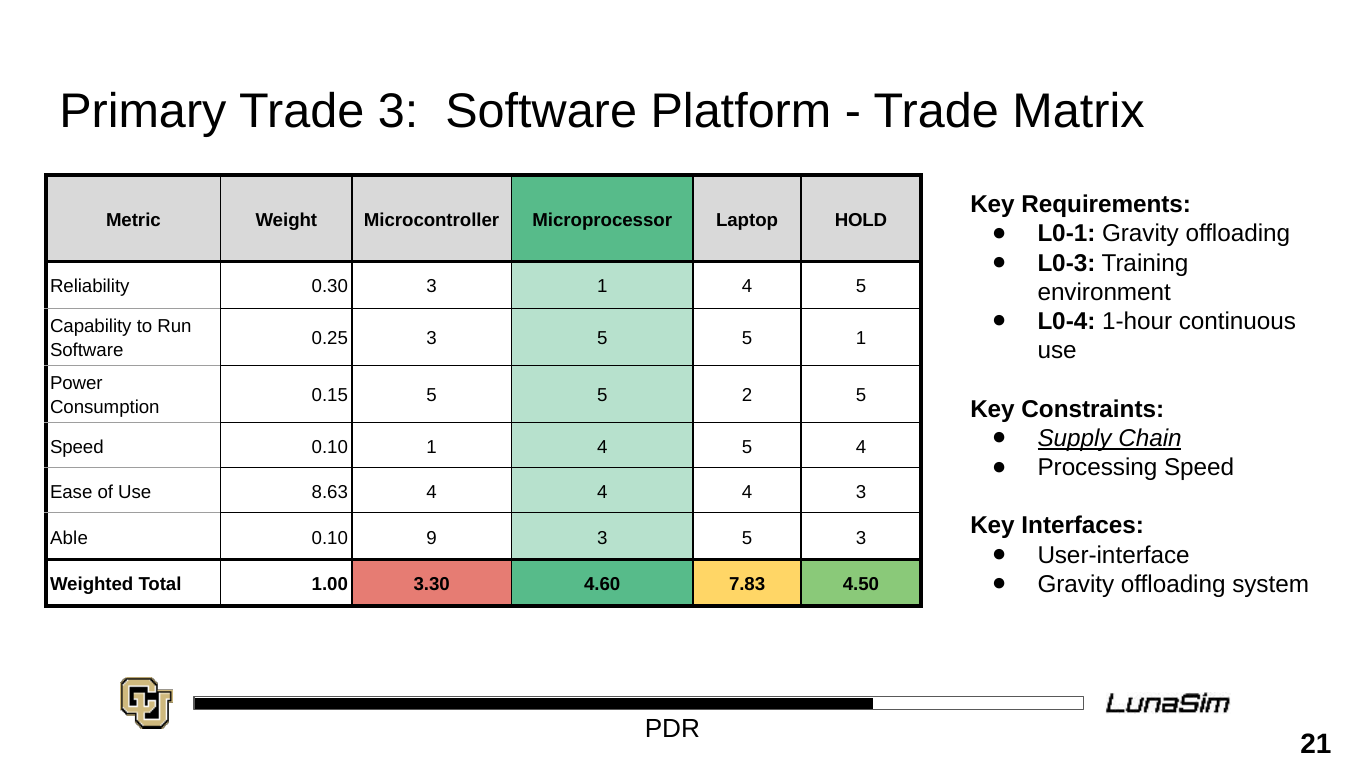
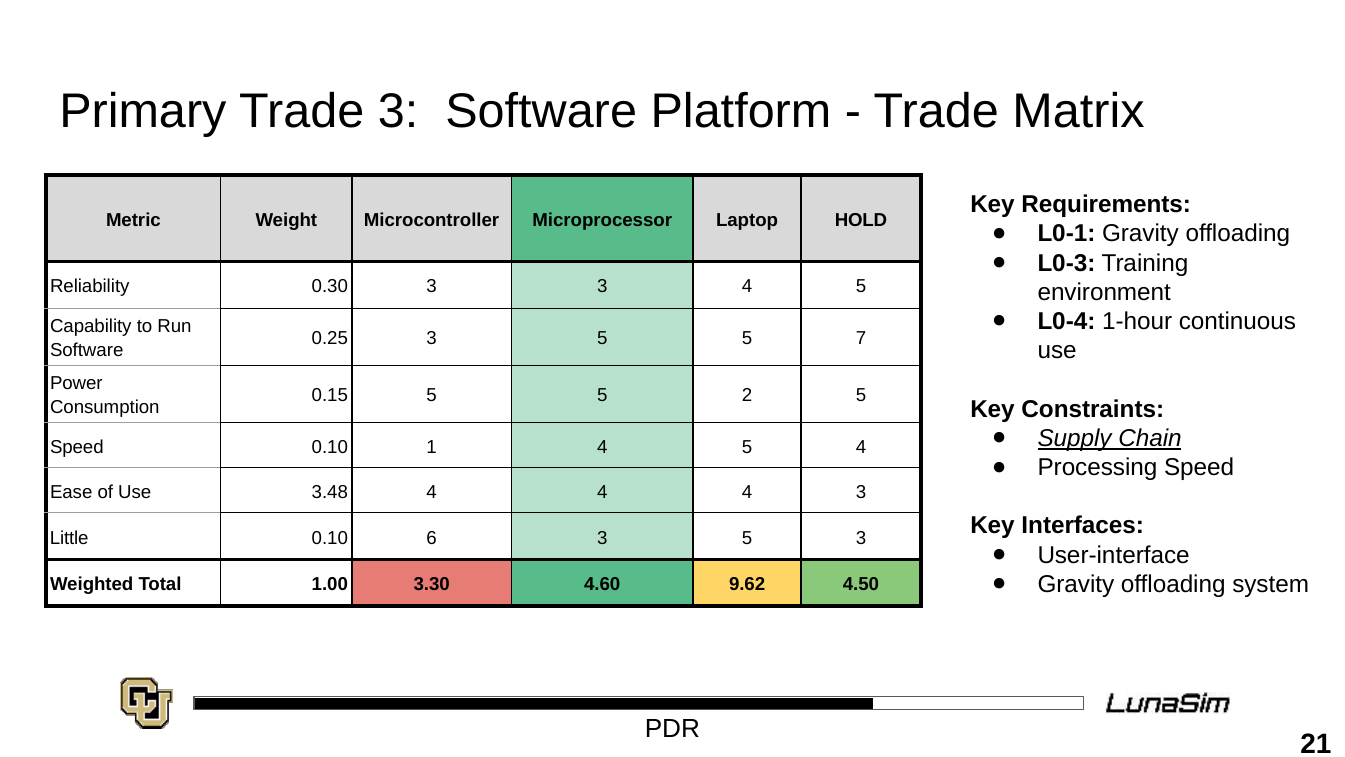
3 1: 1 -> 3 (602, 287)
5 1: 1 -> 7 (861, 338)
8.63: 8.63 -> 3.48 (330, 492)
Able: Able -> Little (69, 538)
9: 9 -> 6 (432, 538)
7.83: 7.83 -> 9.62 (747, 584)
